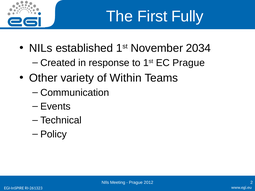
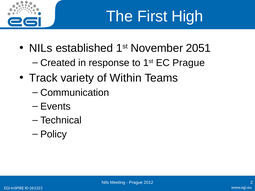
Fully: Fully -> High (187, 16)
2034: 2034 -> 2051 (198, 48)
Other: Other -> Track (43, 78)
